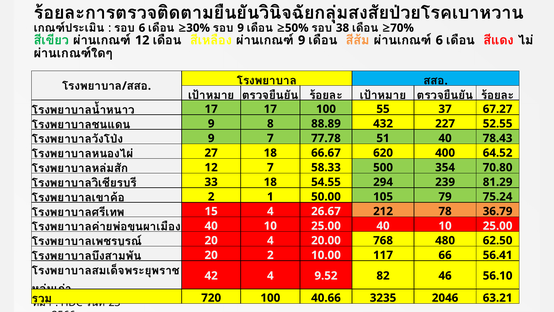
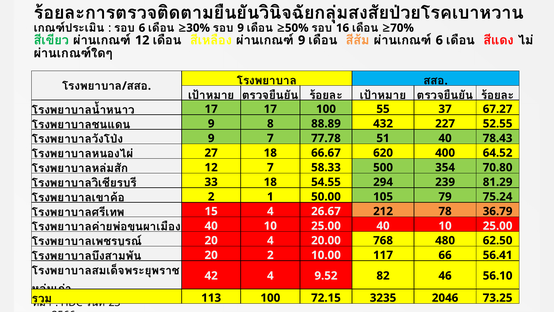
38: 38 -> 16 (343, 28)
720: 720 -> 113 (211, 298)
40.66: 40.66 -> 72.15 (326, 298)
63.21: 63.21 -> 73.25 (498, 298)
